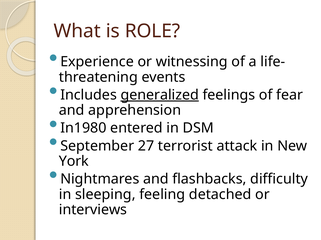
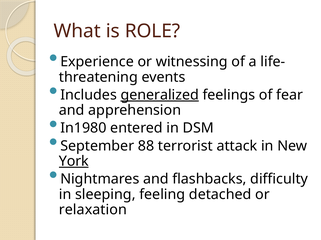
27: 27 -> 88 (146, 146)
York underline: none -> present (74, 162)
interviews: interviews -> relaxation (93, 210)
